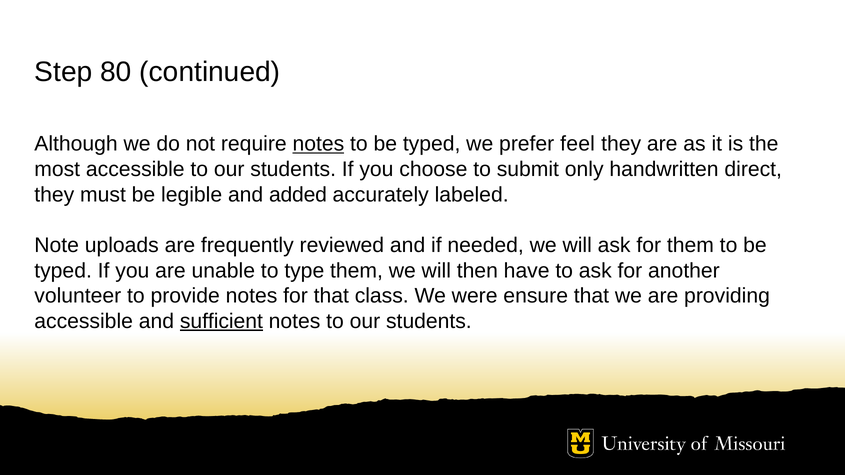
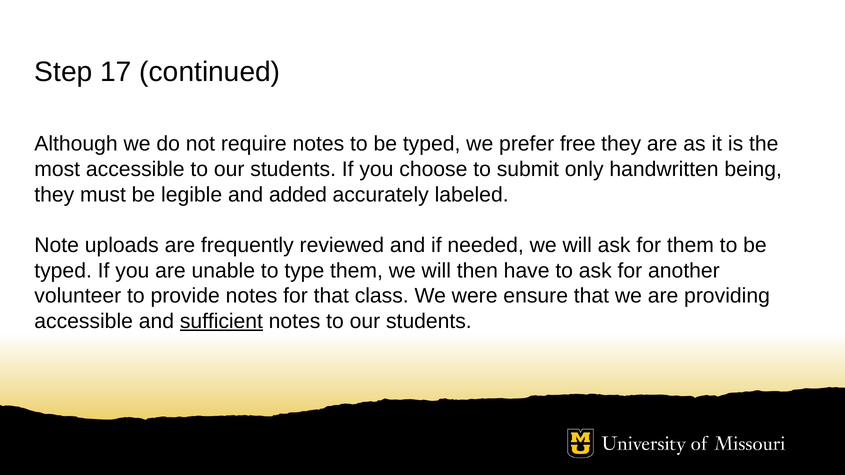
80: 80 -> 17 (116, 72)
notes underline: present -> none (318, 144)
feel: feel -> free (578, 144)
direct: direct -> being (753, 169)
